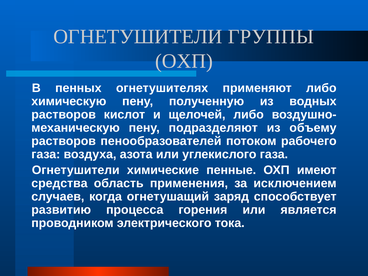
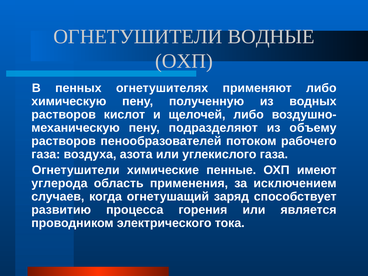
ГРУППЫ: ГРУППЫ -> ВОДНЫЕ (271, 37)
средства: средства -> углерода (59, 183)
